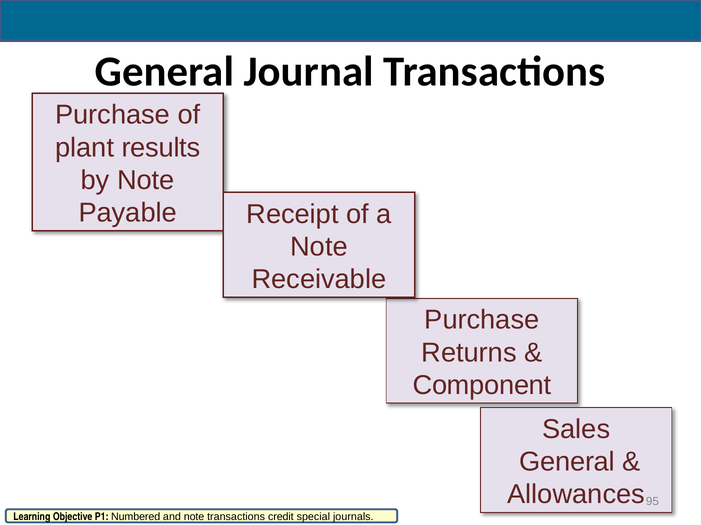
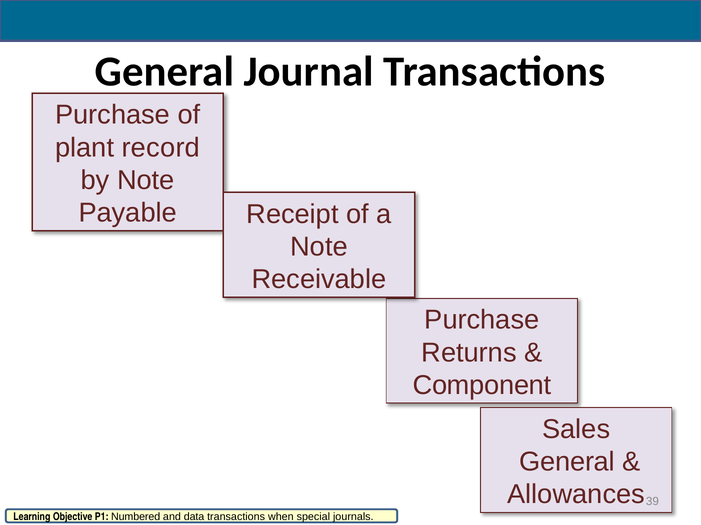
results: results -> record (161, 148)
95: 95 -> 39 (652, 502)
and note: note -> data (194, 517)
credit: credit -> when (281, 517)
